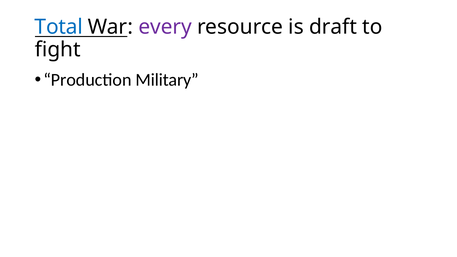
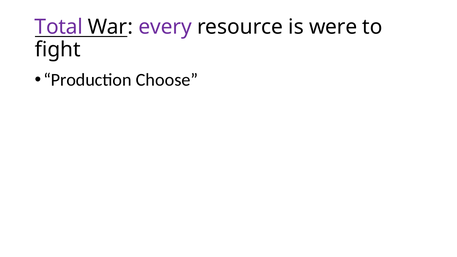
Total colour: blue -> purple (59, 27)
draft: draft -> were (333, 27)
Military: Military -> Choose (167, 80)
